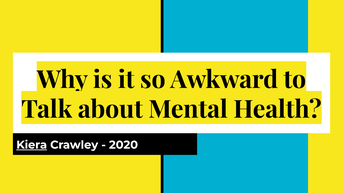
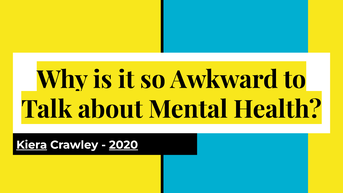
2020 underline: none -> present (123, 145)
